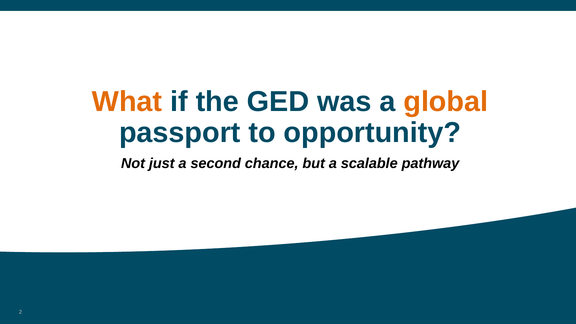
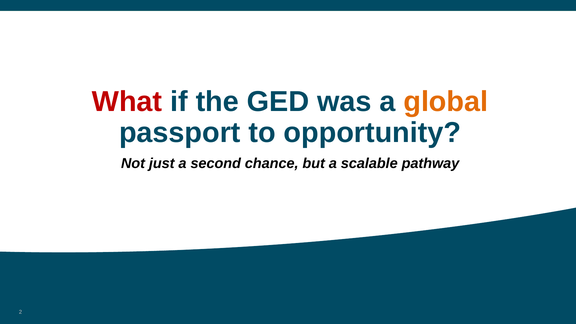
What colour: orange -> red (127, 102)
